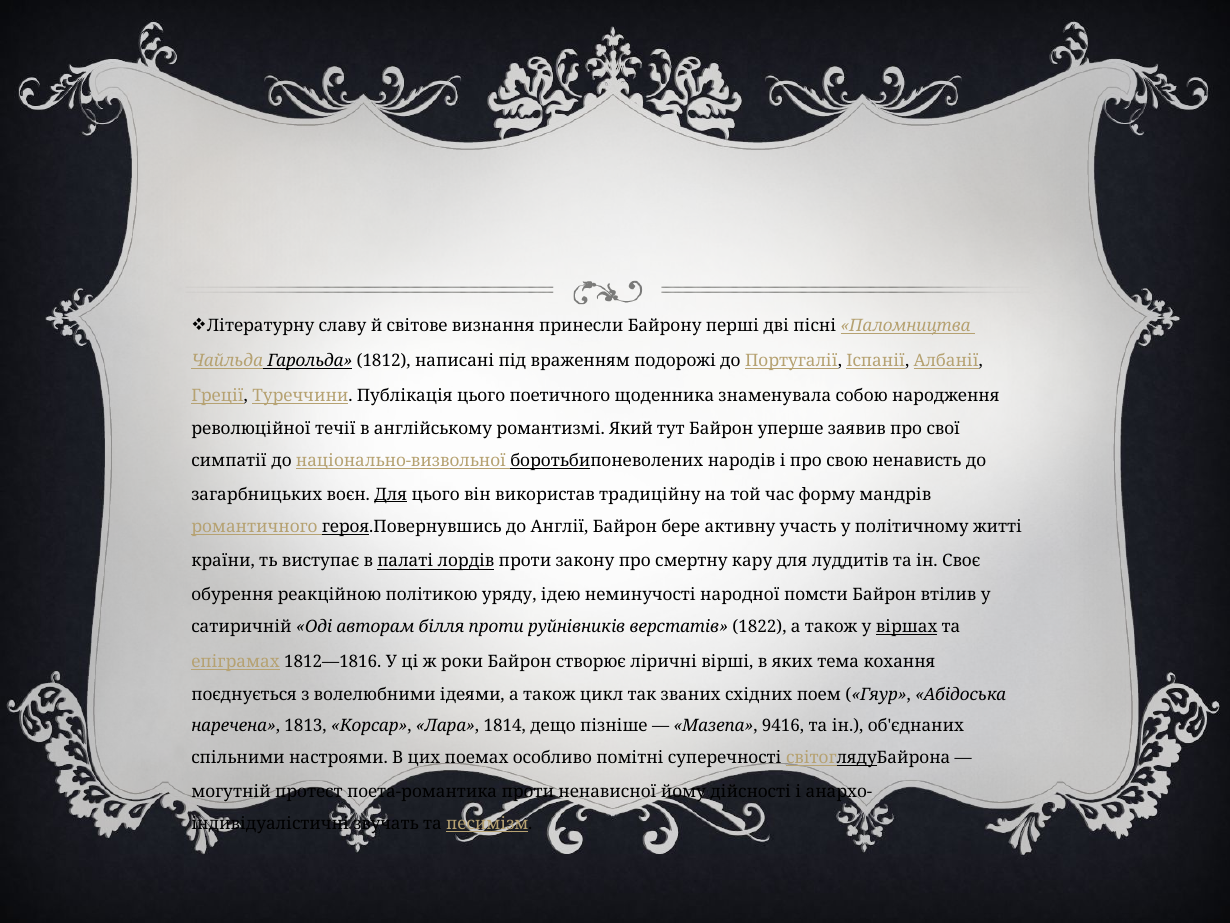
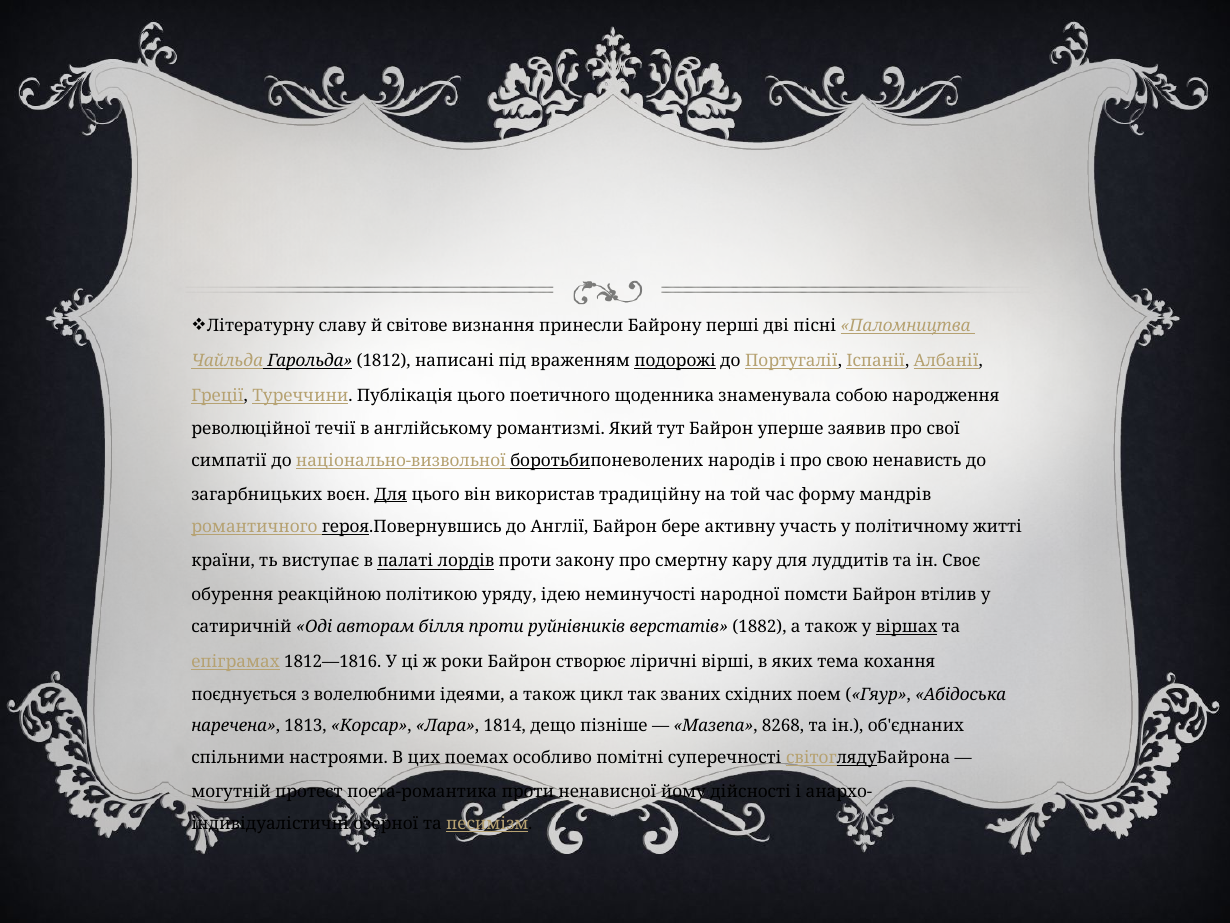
подорожі underline: none -> present (675, 361)
1822: 1822 -> 1882 (759, 627)
9416: 9416 -> 8268 (783, 725)
звучать: звучать -> озерної (386, 823)
